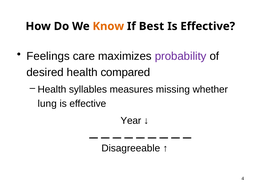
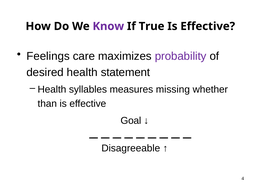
Know colour: orange -> purple (108, 26)
Best: Best -> True (152, 26)
compared: compared -> statement (125, 73)
lung: lung -> than (47, 104)
Year: Year -> Goal (131, 121)
